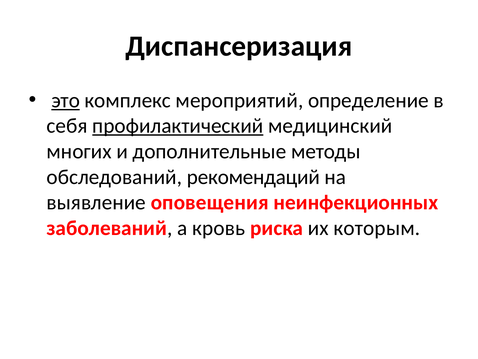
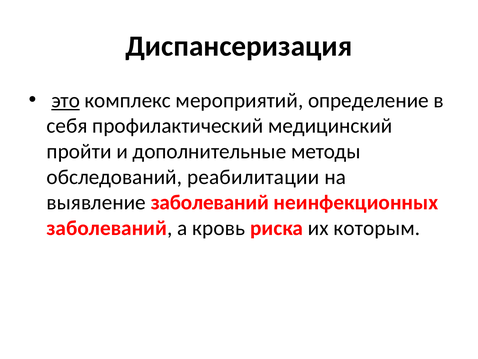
профилактический underline: present -> none (178, 126)
многих: многих -> пройти (79, 151)
рекомендаций: рекомендаций -> реабилитации (253, 177)
выявление оповещения: оповещения -> заболеваний (210, 202)
